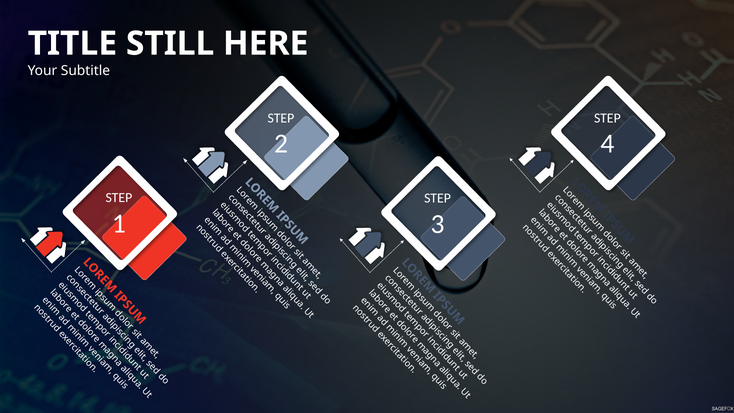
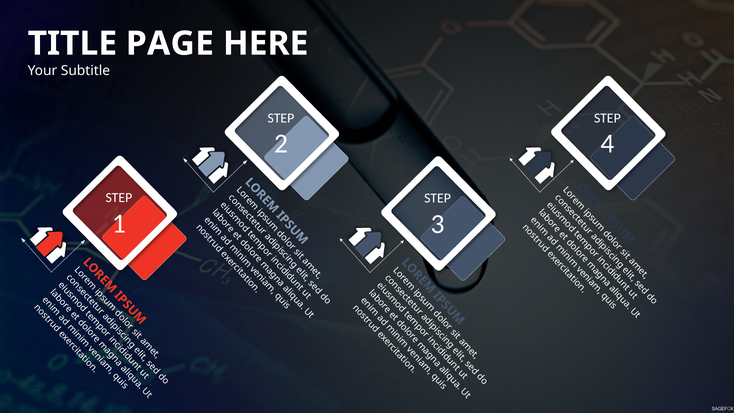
STILL: STILL -> PAGE (170, 44)
